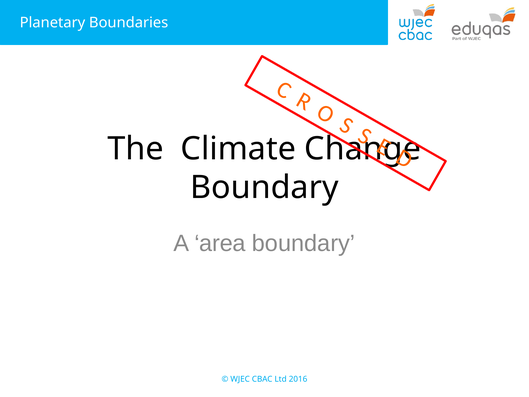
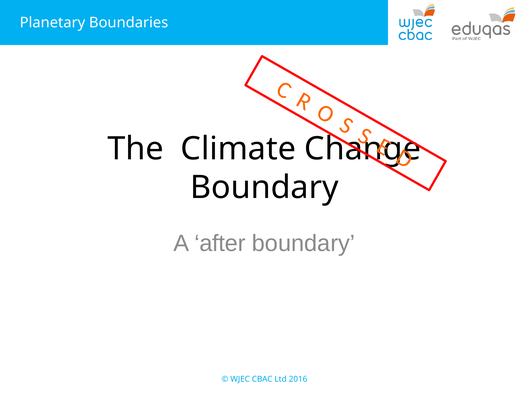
area: area -> after (220, 243)
